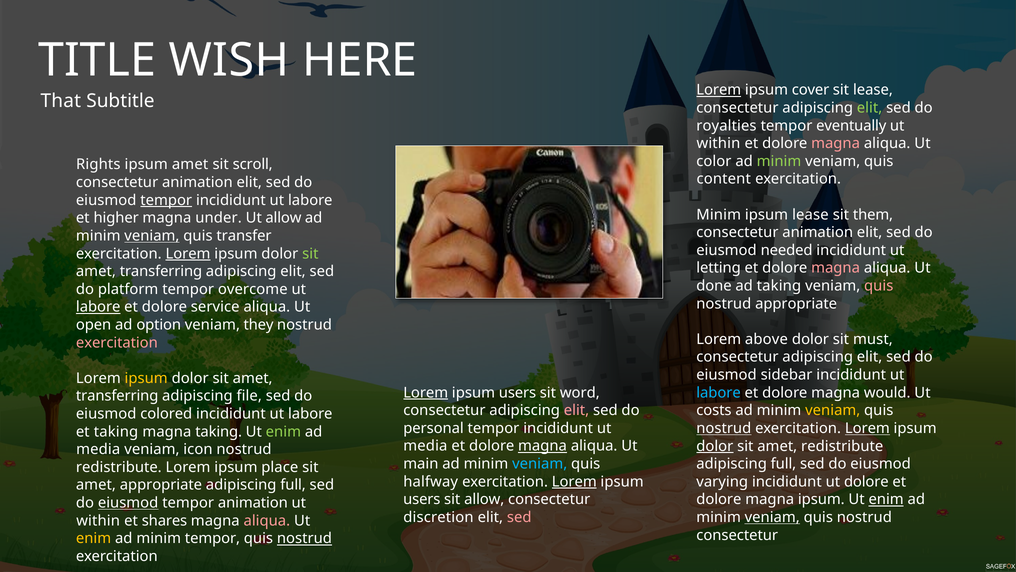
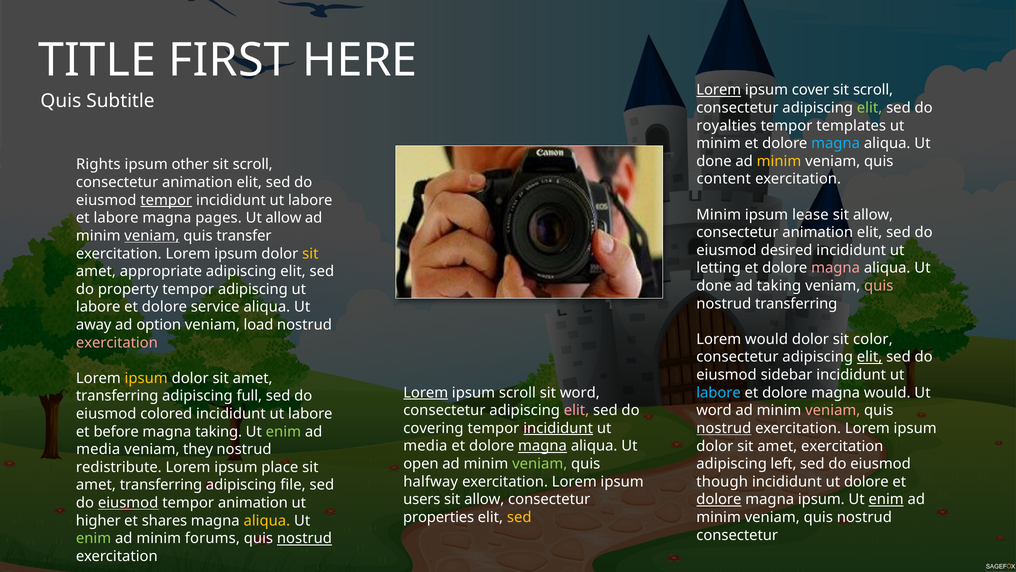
WISH: WISH -> FIRST (229, 60)
lease: lease -> scroll (873, 90)
That: That -> Quis (61, 101)
eventually: eventually -> templates (851, 126)
within: within -> minim (719, 143)
magna colour: pink -> light blue (836, 143)
color: color -> done (714, 161)
minim colour: light green -> yellow (779, 161)
ipsum amet: amet -> other (190, 164)
them: them -> allow (873, 214)
et higher: higher -> labore (116, 218)
under: under -> pages (219, 218)
needed: needed -> desired (787, 250)
Lorem underline: present -> none (188, 253)
sit colour: light green -> yellow (310, 253)
transferring: transferring -> appropriate (161, 271)
platform: platform -> property (128, 289)
tempor overcome: overcome -> adipiscing (253, 289)
nostrud appropriate: appropriate -> transferring (796, 303)
labore underline: present -> none (98, 307)
open: open -> away (94, 325)
they: they -> load (258, 325)
Lorem above: above -> would (766, 339)
must: must -> color (873, 339)
elit underline: none -> present (870, 357)
users: users -> scroll (517, 392)
file: file -> full (249, 396)
costs: costs -> word (714, 410)
veniam colour: yellow -> pink (833, 410)
personal: personal -> covering (433, 428)
incididunt underline: none -> present (558, 428)
Lorem underline: present -> none (867, 428)
et taking: taking -> before (116, 431)
dolor underline: present -> none (715, 446)
amet redistribute: redistribute -> exercitation (842, 446)
icon: icon -> they (198, 449)
main: main -> open (421, 463)
veniam colour: light blue -> light green (540, 463)
full: full -> left (783, 464)
Lorem underline: present -> none (574, 481)
varying: varying -> though (722, 481)
appropriate: appropriate -> transferring (161, 485)
full: full -> file (293, 485)
dolore underline: none -> present (719, 499)
discretion: discretion -> properties (439, 517)
sed colour: pink -> yellow (519, 517)
veniam underline: present -> none (772, 517)
within: within -> higher (98, 520)
aliqua colour: pink -> yellow (267, 520)
enim colour: yellow -> light green (94, 538)
minim tempor: tempor -> forums (212, 538)
